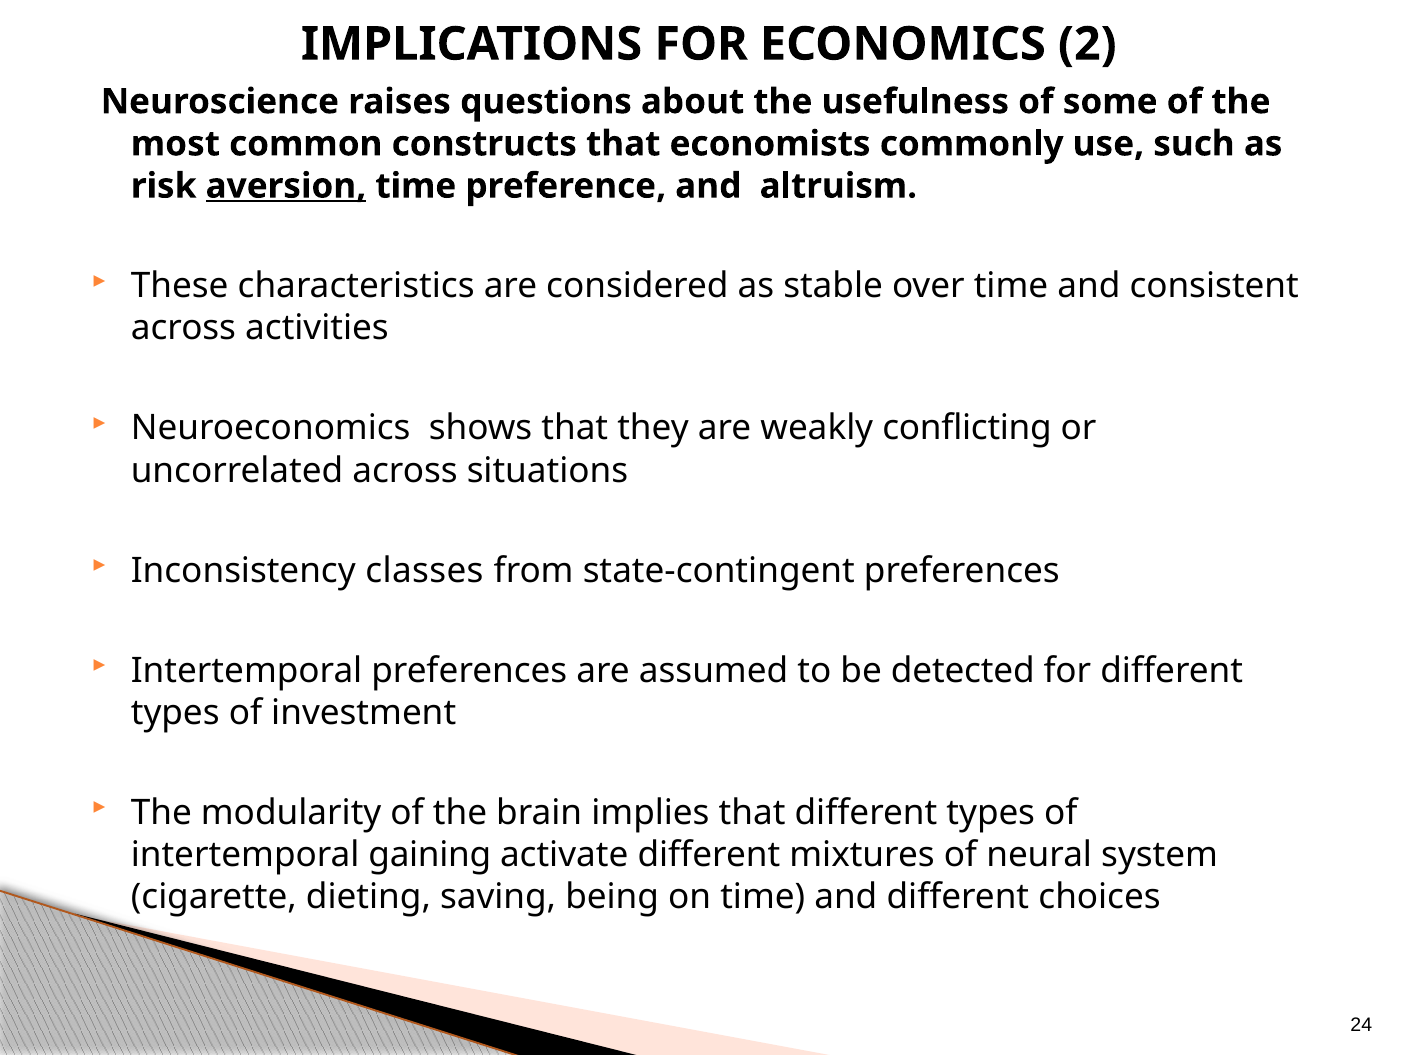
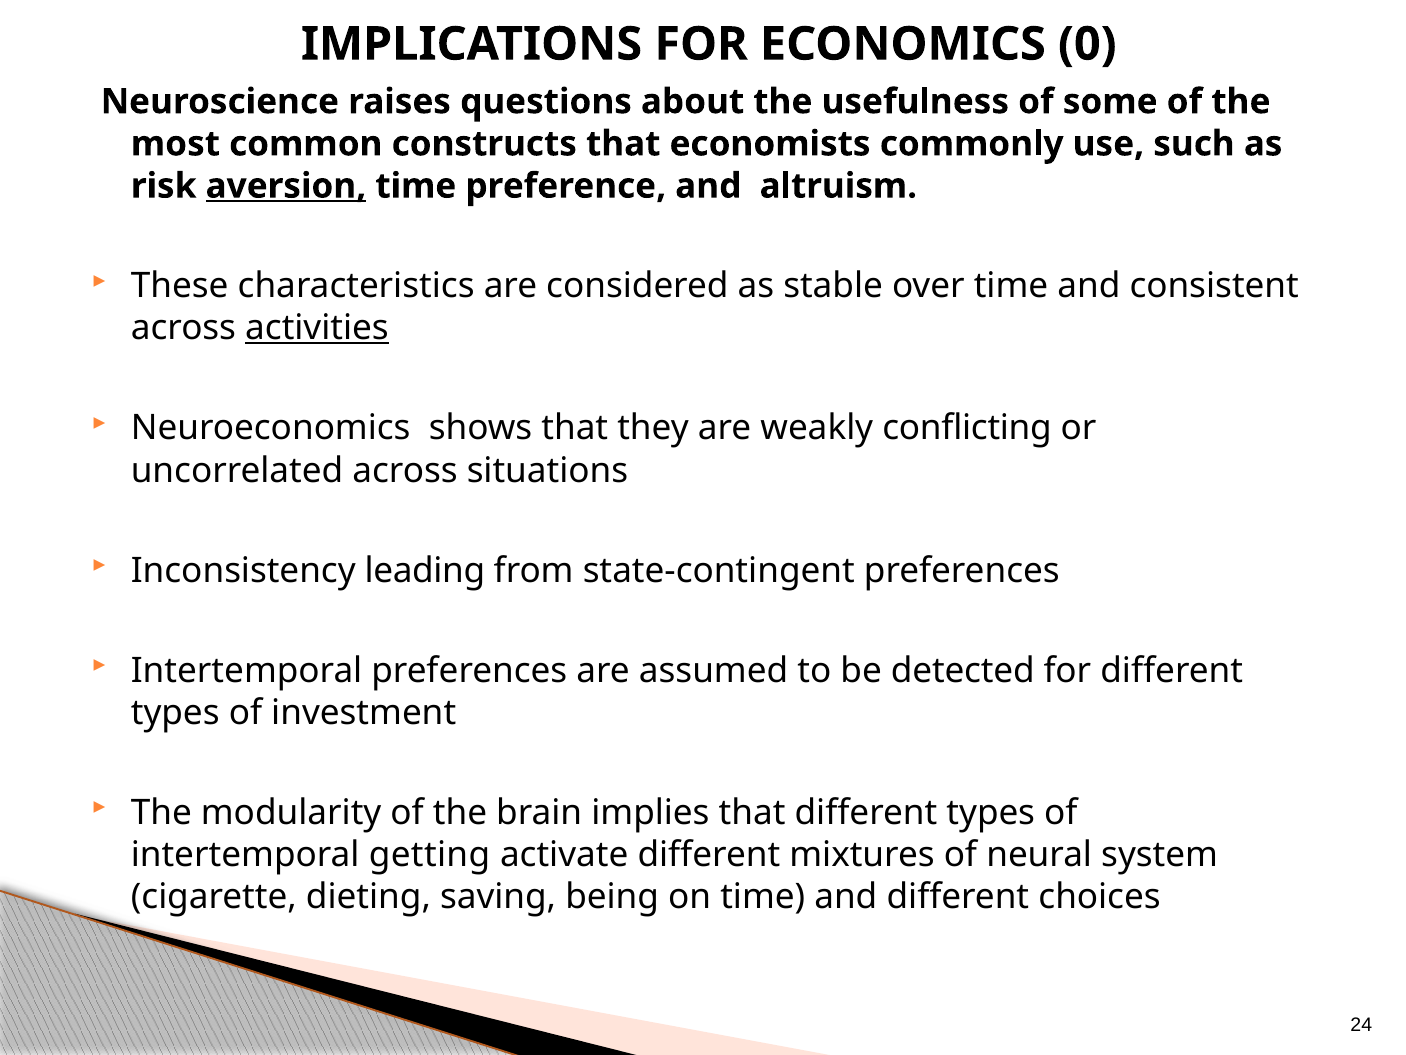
2: 2 -> 0 (1087, 44)
activities underline: none -> present (317, 328)
classes: classes -> leading (425, 570)
gaining: gaining -> getting (430, 855)
